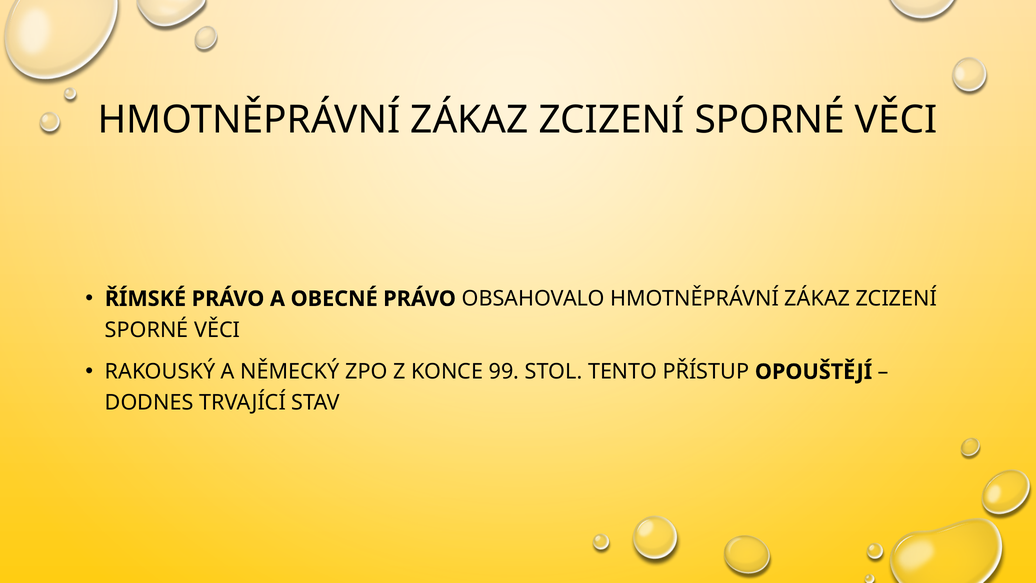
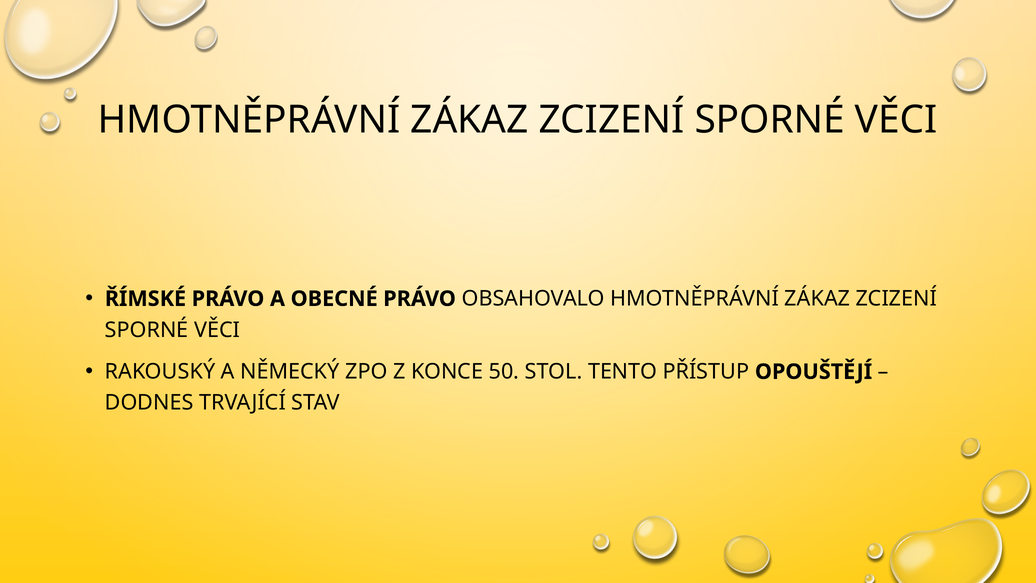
99: 99 -> 50 (504, 372)
